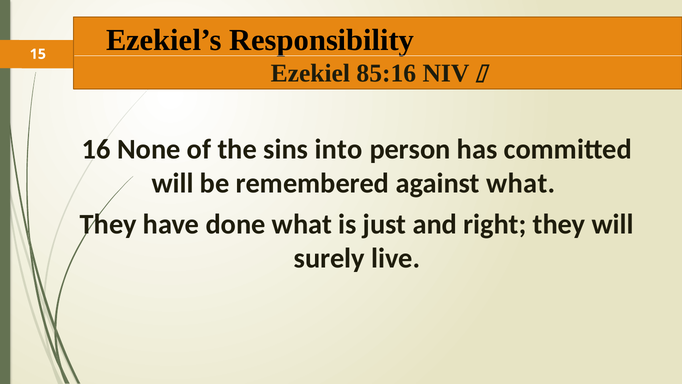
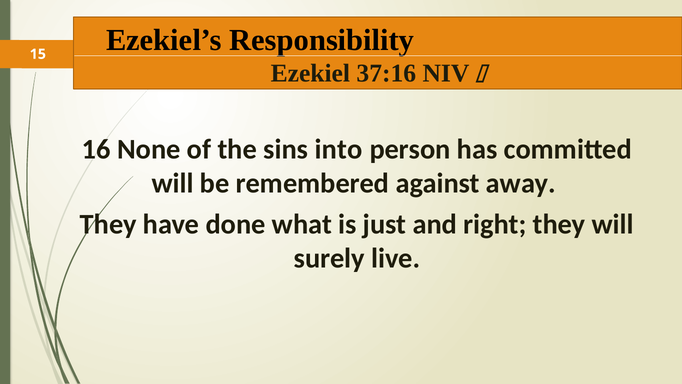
85:16: 85:16 -> 37:16 (386, 73)
against what: what -> away (521, 183)
